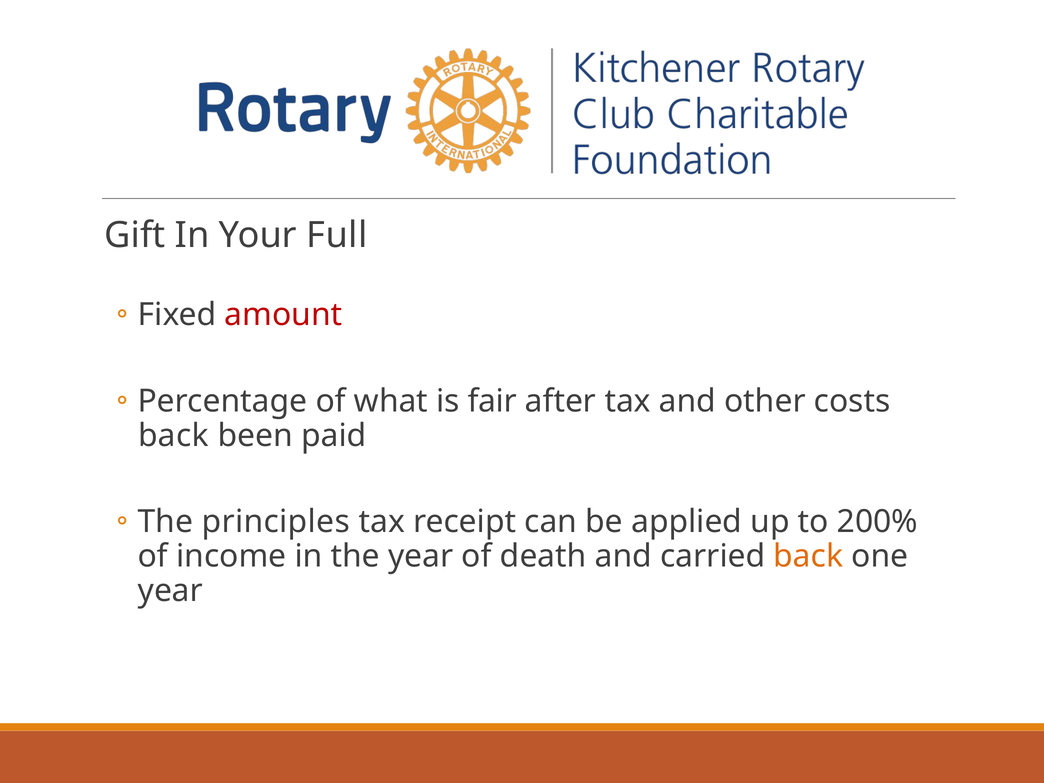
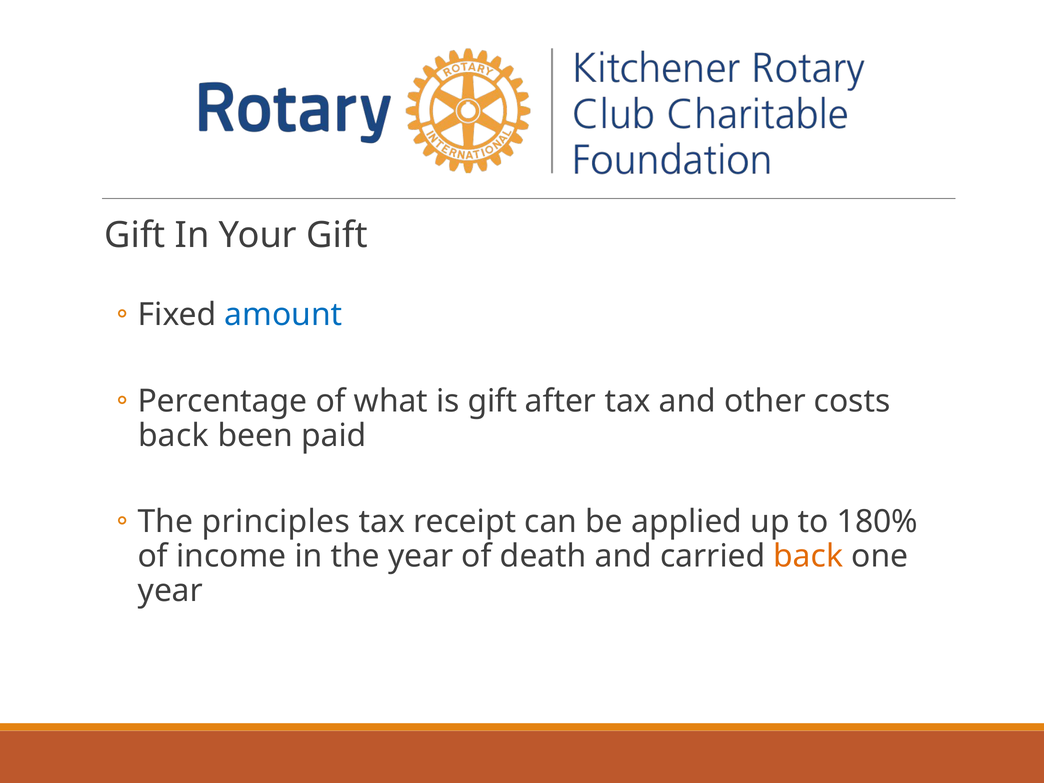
Your Full: Full -> Gift (337, 235)
amount colour: red -> blue (283, 315)
is fair: fair -> gift (492, 401)
200%: 200% -> 180% (877, 522)
